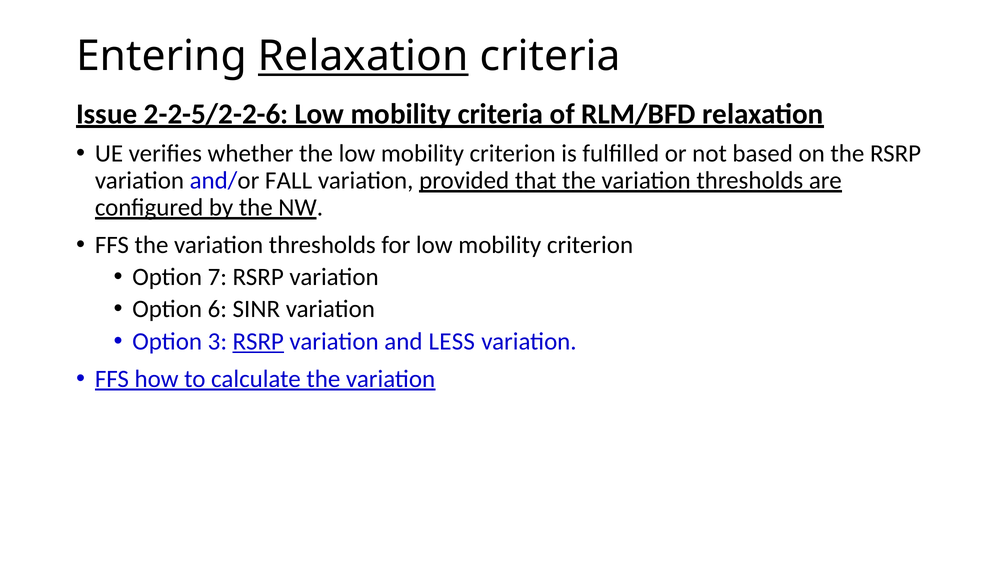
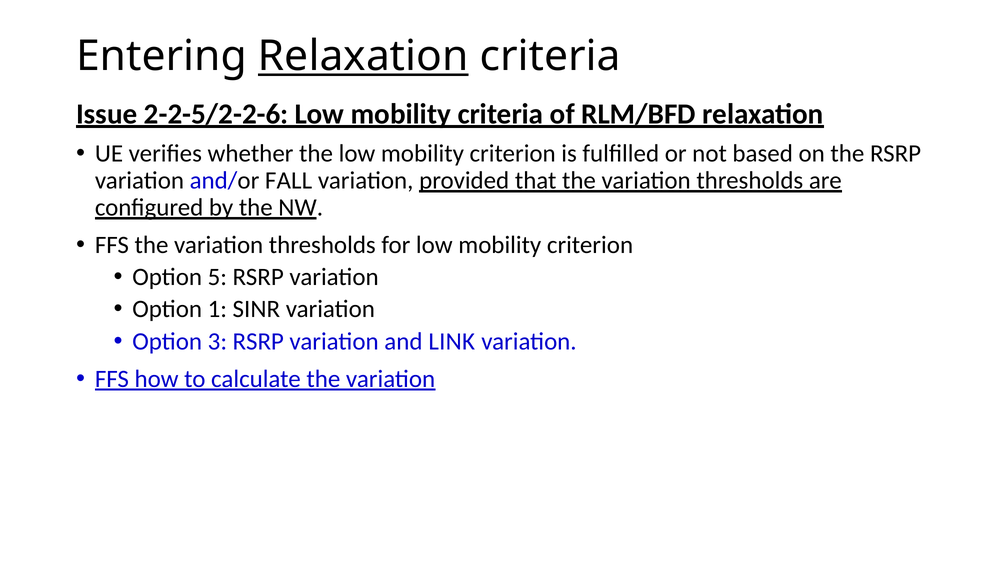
7: 7 -> 5 (217, 277)
6: 6 -> 1 (217, 309)
RSRP underline: present -> none (258, 341)
LESS: LESS -> LINK (452, 341)
